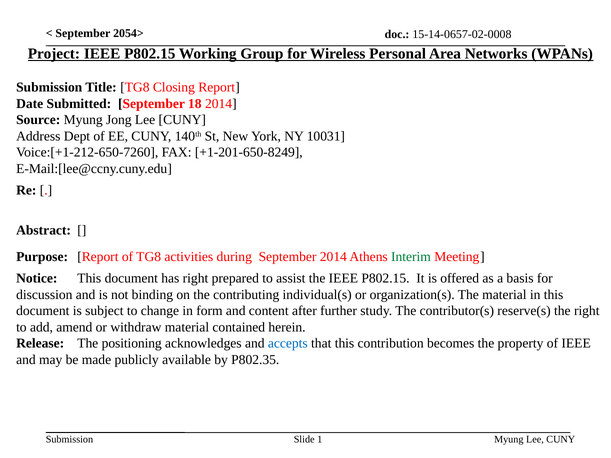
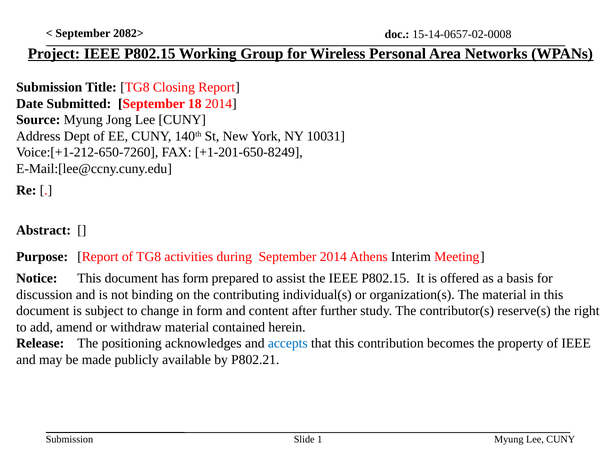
2054>: 2054> -> 2082> (128, 33)
Interim colour: green -> black (411, 257)
has right: right -> form (196, 278)
P802.35: P802.35 -> P802.21 (255, 360)
